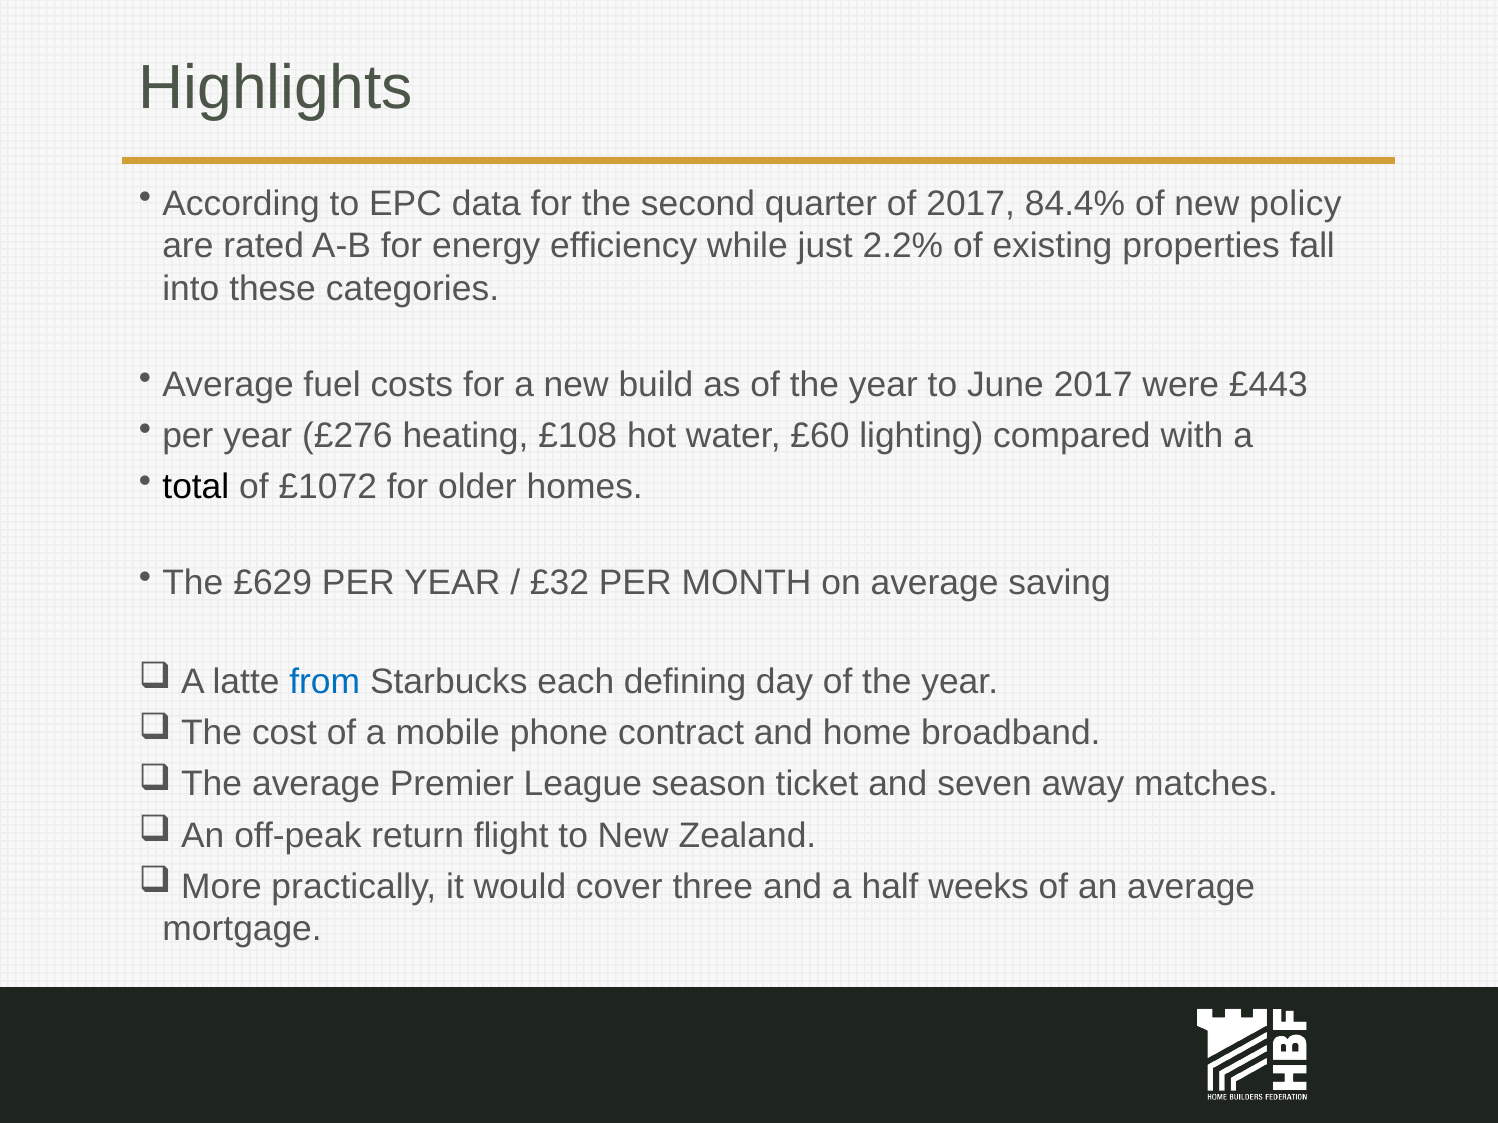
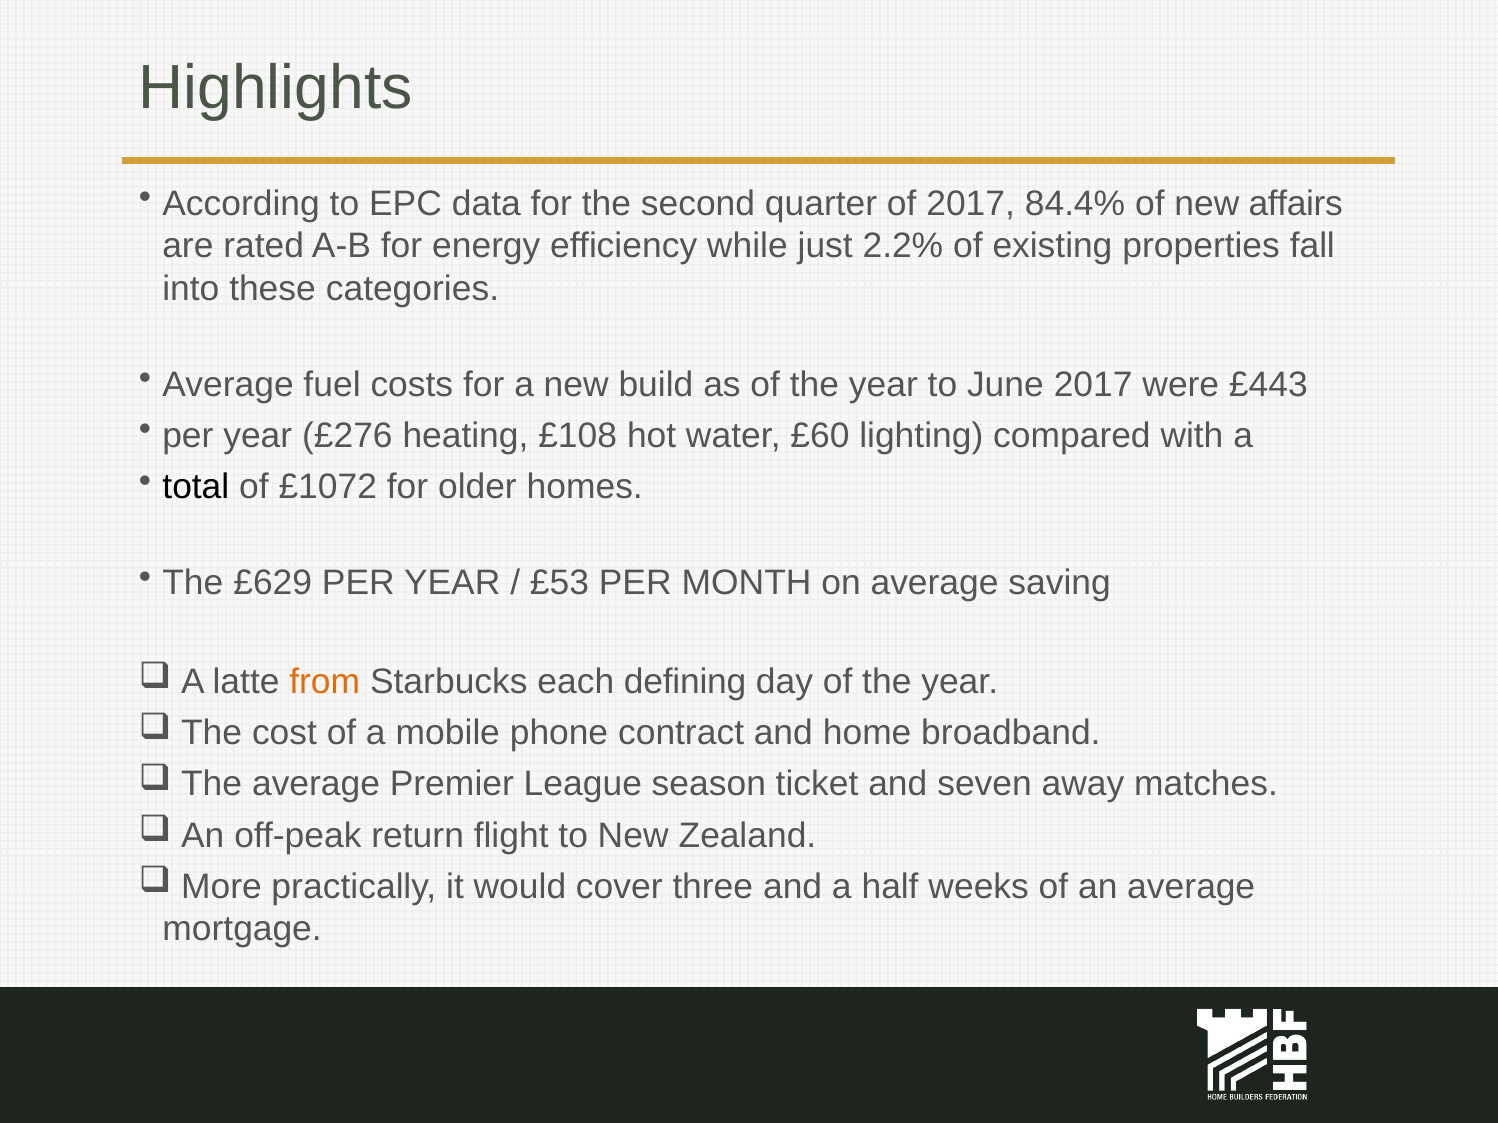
policy: policy -> affairs (1296, 204)
£32: £32 -> £53 (560, 583)
from colour: blue -> orange (325, 682)
